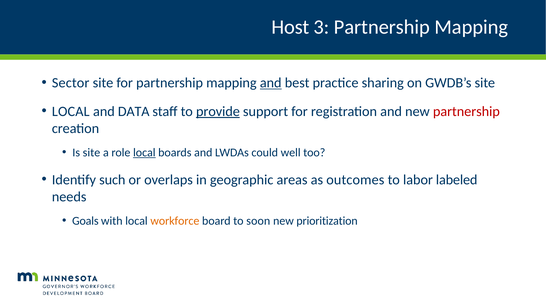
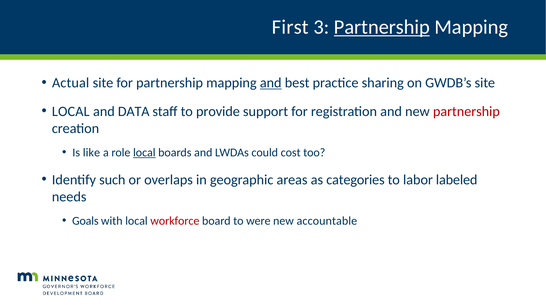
Host: Host -> First (290, 27)
Partnership underline: none -> present (382, 27)
Sector: Sector -> Actual (71, 83)
provide underline: present -> none (218, 111)
Is site: site -> like (91, 153)
well: well -> cost (291, 153)
outcomes: outcomes -> categories (355, 180)
workforce colour: orange -> red (175, 221)
soon: soon -> were (258, 221)
prioritization: prioritization -> accountable (327, 221)
